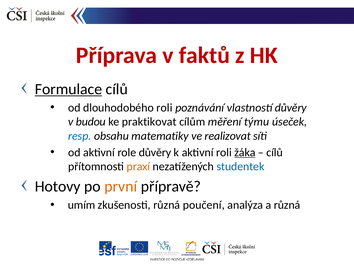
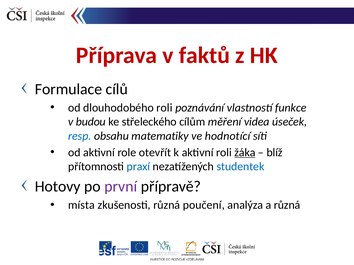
Formulace underline: present -> none (68, 89)
vlastností důvěry: důvěry -> funkce (291, 108)
praktikovat: praktikovat -> střeleckého (149, 122)
týmu: týmu -> videa (257, 122)
realizovat: realizovat -> hodnotící (228, 136)
role důvěry: důvěry -> otevřít (155, 153)
cílů: cílů -> blíž (275, 153)
praxí colour: orange -> blue (138, 167)
první colour: orange -> purple (121, 187)
umím: umím -> místa (81, 205)
